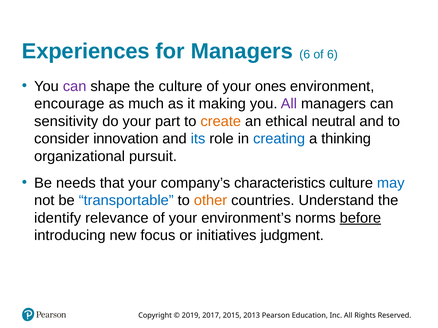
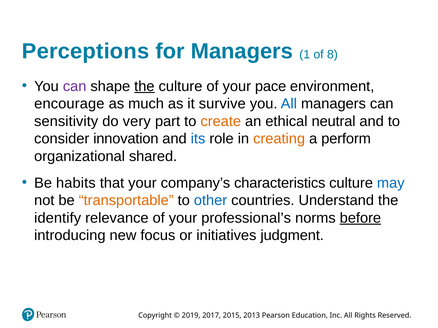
Experiences: Experiences -> Perceptions (86, 51)
Managers 6: 6 -> 1 (305, 54)
of 6: 6 -> 8 (332, 54)
the underline: none -> present (144, 86)
ones: ones -> pace (271, 86)
making: making -> survive (222, 104)
All colour: purple -> blue (289, 104)
do your: your -> very (137, 121)
creating colour: blue -> orange (279, 139)
thinking: thinking -> perform (346, 139)
pursuit: pursuit -> shared (153, 157)
needs: needs -> habits (76, 183)
transportable colour: blue -> orange (126, 201)
other colour: orange -> blue (211, 201)
environment’s: environment’s -> professional’s (246, 218)
